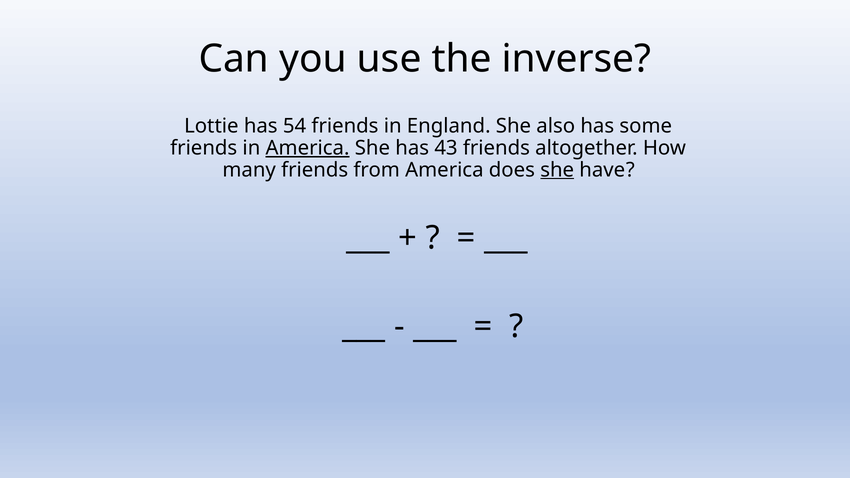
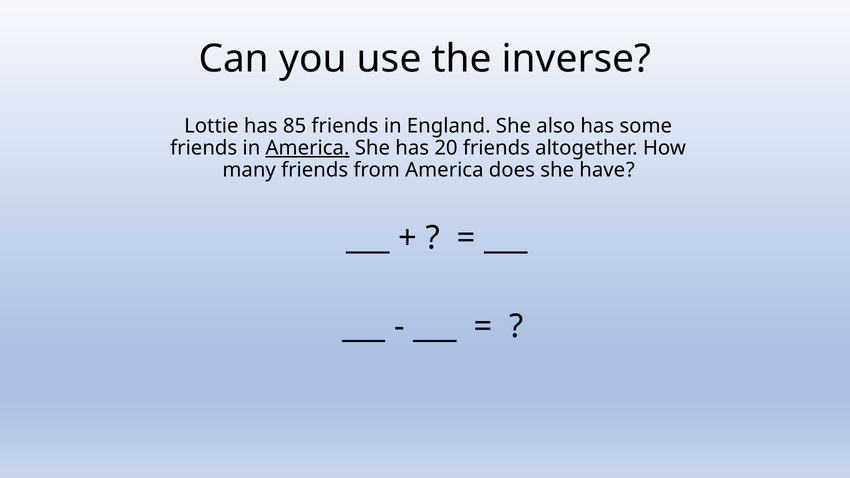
54: 54 -> 85 (295, 126)
43: 43 -> 20 (446, 148)
she underline: present -> none (557, 170)
